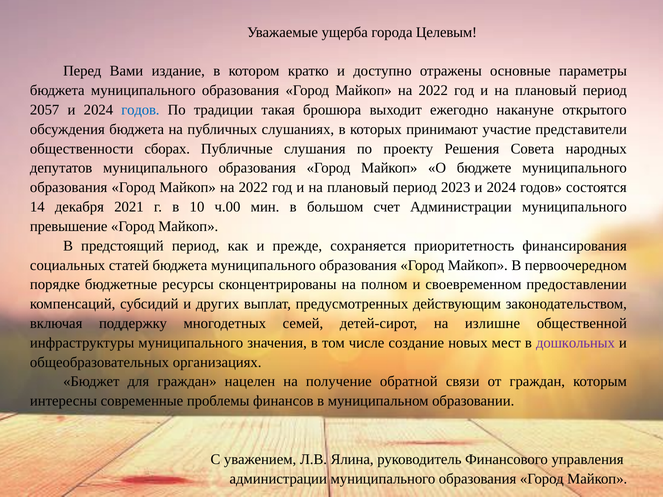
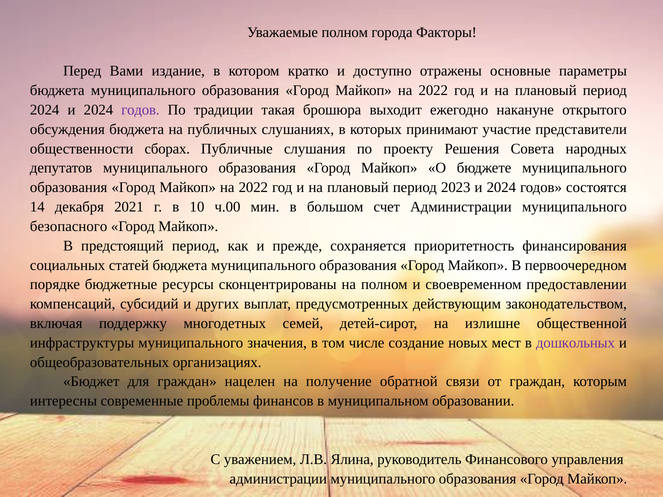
Уважаемые ущерба: ущерба -> полном (345, 32)
Целевым: Целевым -> Факторы (446, 32)
2057: 2057 -> 2024 (45, 110)
годов colour: blue -> purple (140, 110)
превышение: превышение -> безопасного (69, 226)
